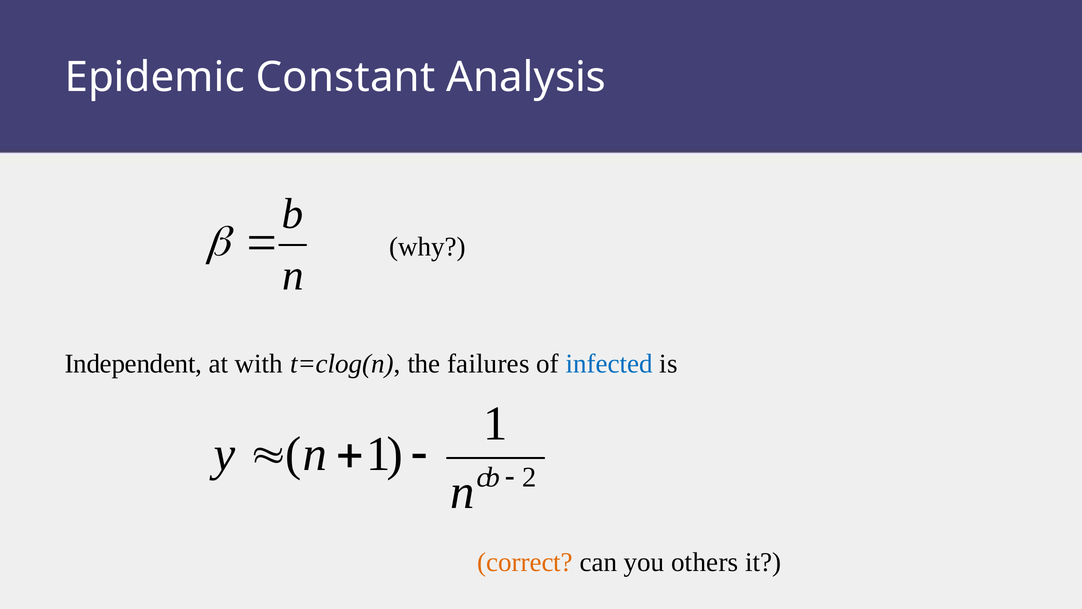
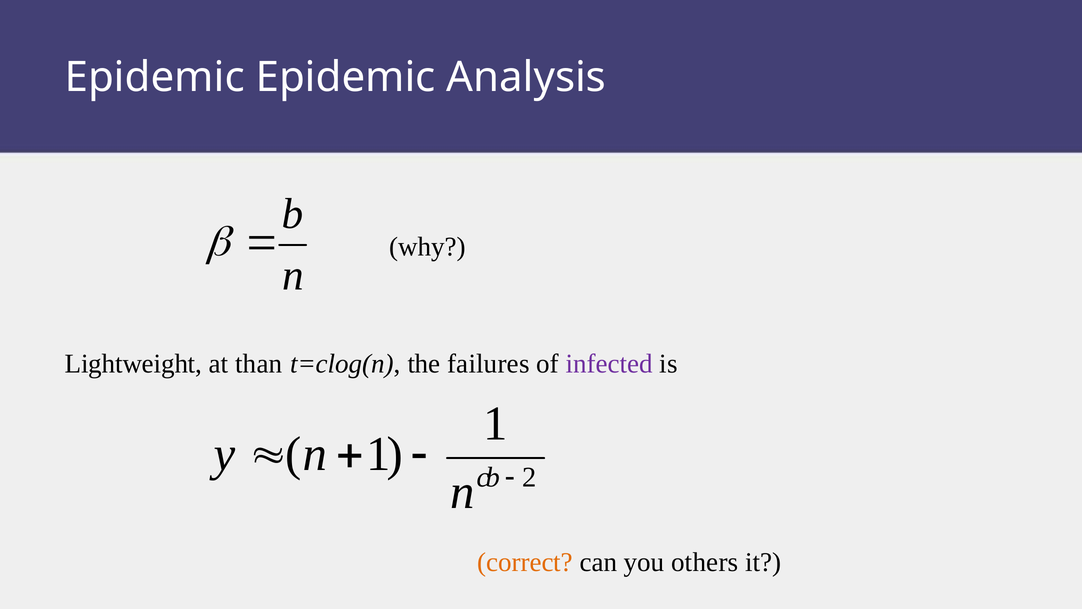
Epidemic Constant: Constant -> Epidemic (346, 77)
Independent: Independent -> Lightweight (133, 364)
with: with -> than (259, 364)
infected colour: blue -> purple (609, 364)
